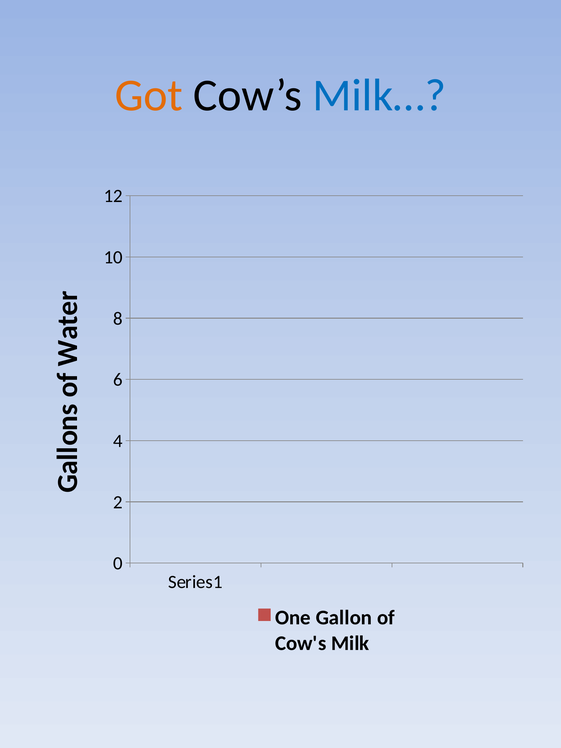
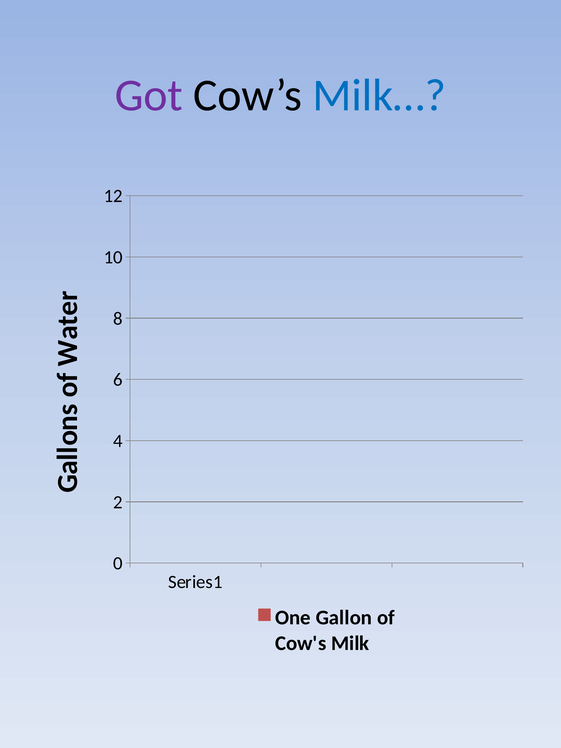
Got colour: orange -> purple (149, 95)
